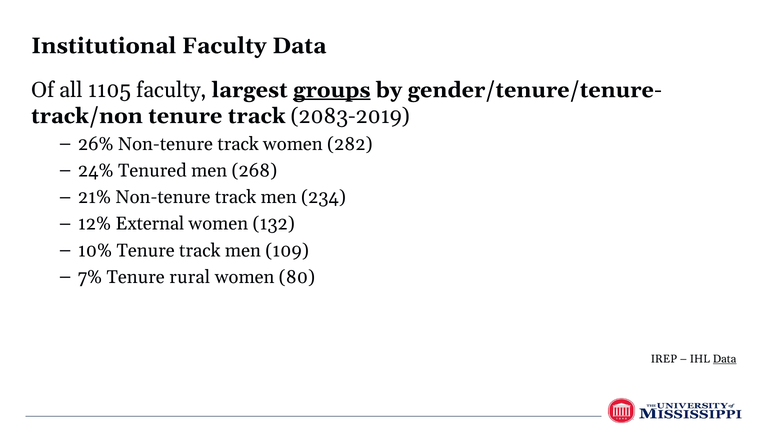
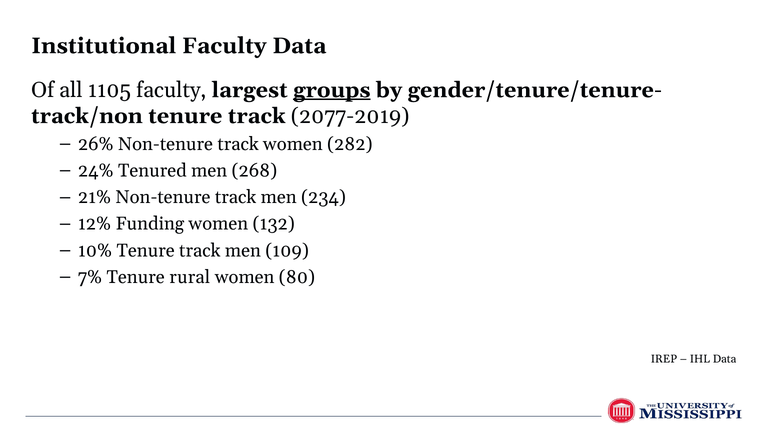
2083-2019: 2083-2019 -> 2077-2019 (350, 116)
External: External -> Funding (150, 224)
Data underline: present -> none (725, 359)
